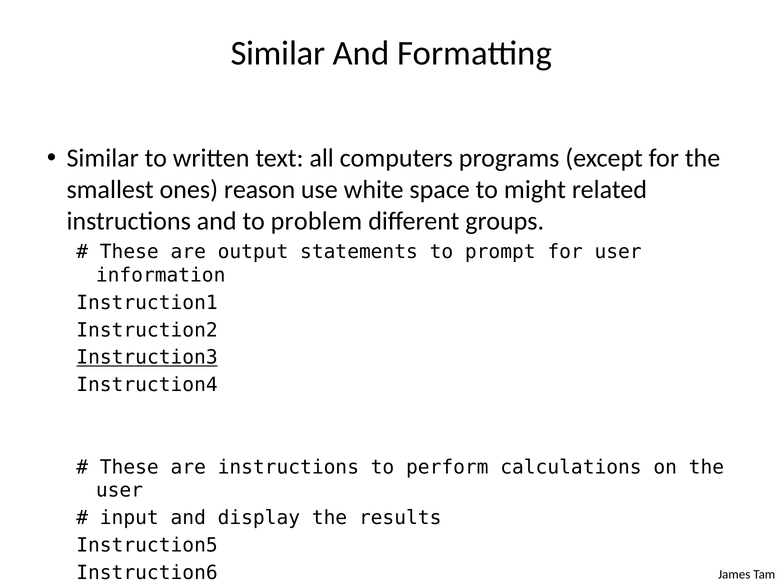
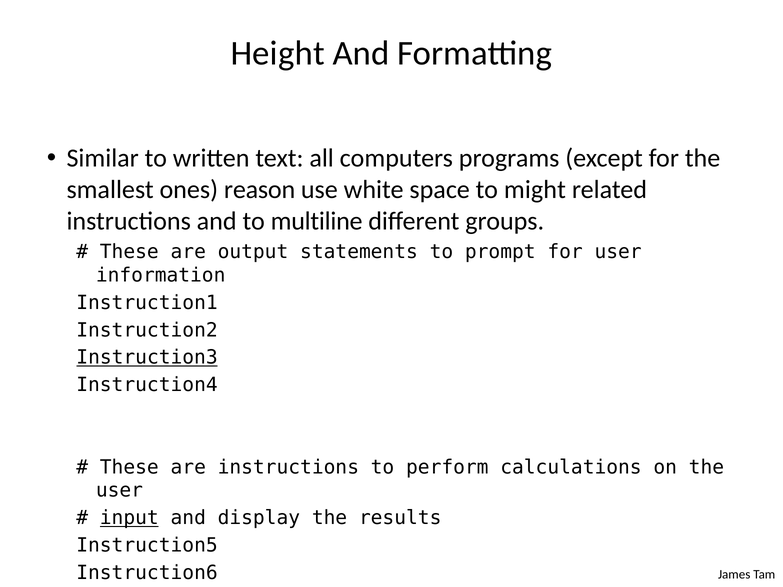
Similar: Similar -> Height (278, 53)
problem: problem -> multiline (317, 221)
input underline: none -> present (129, 518)
